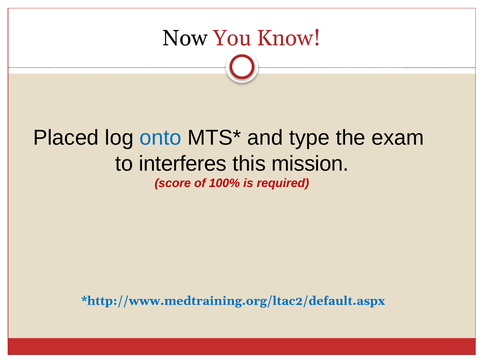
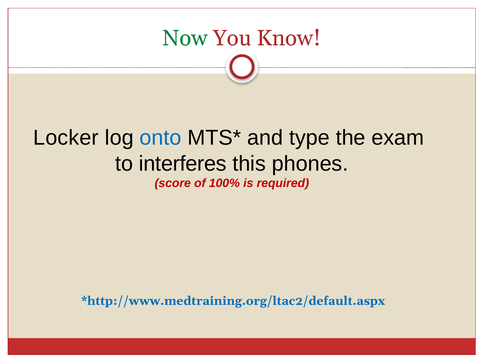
Now colour: black -> green (185, 38)
Placed: Placed -> Locker (66, 138)
mission: mission -> phones (310, 164)
